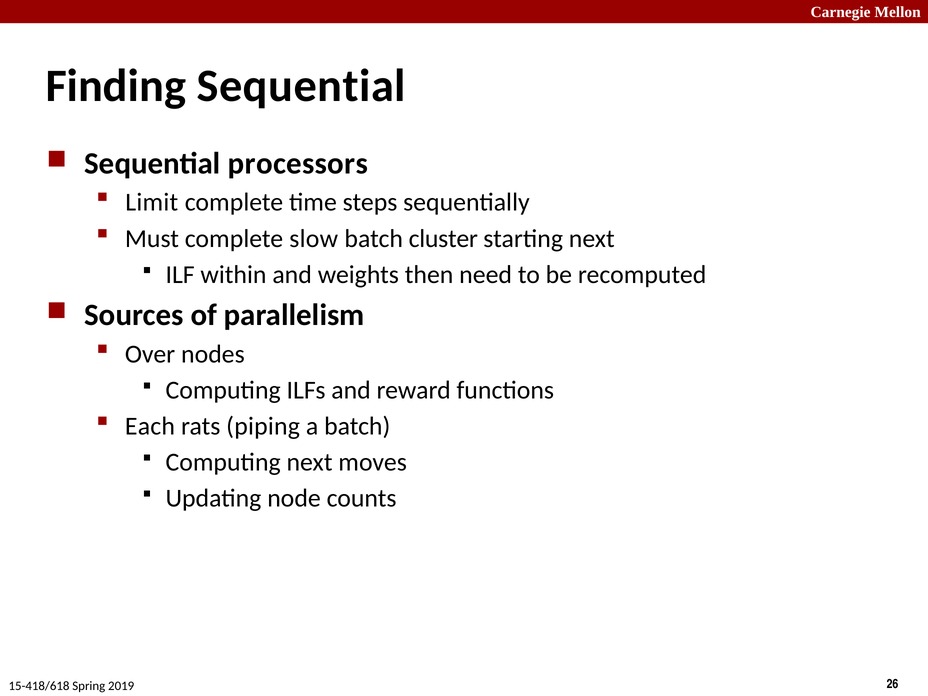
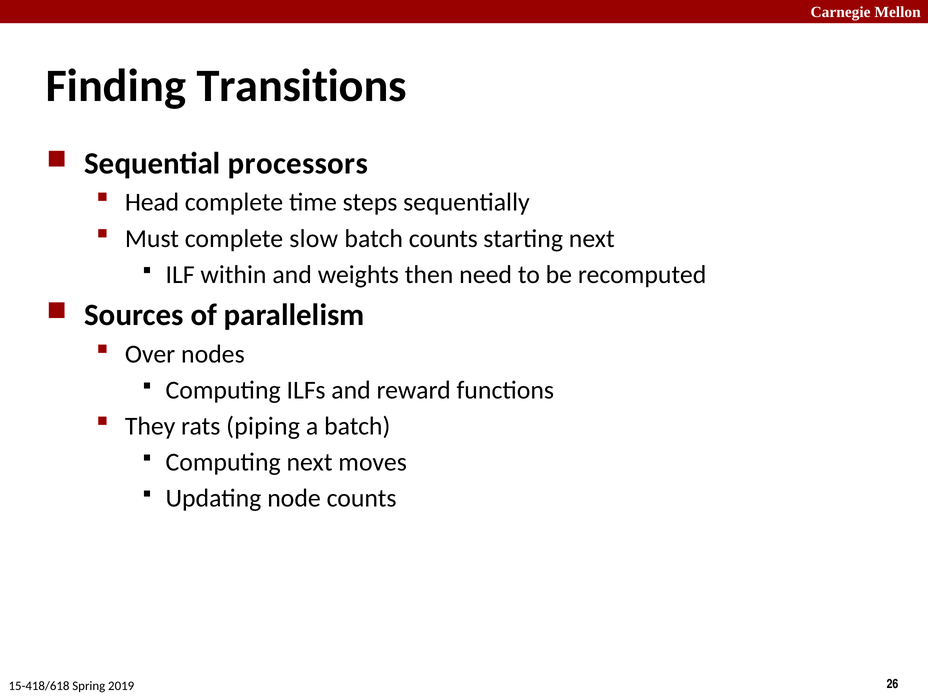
Finding Sequential: Sequential -> Transitions (302, 86)
Limit: Limit -> Head (152, 202)
batch cluster: cluster -> counts (443, 239)
Each: Each -> They (150, 426)
